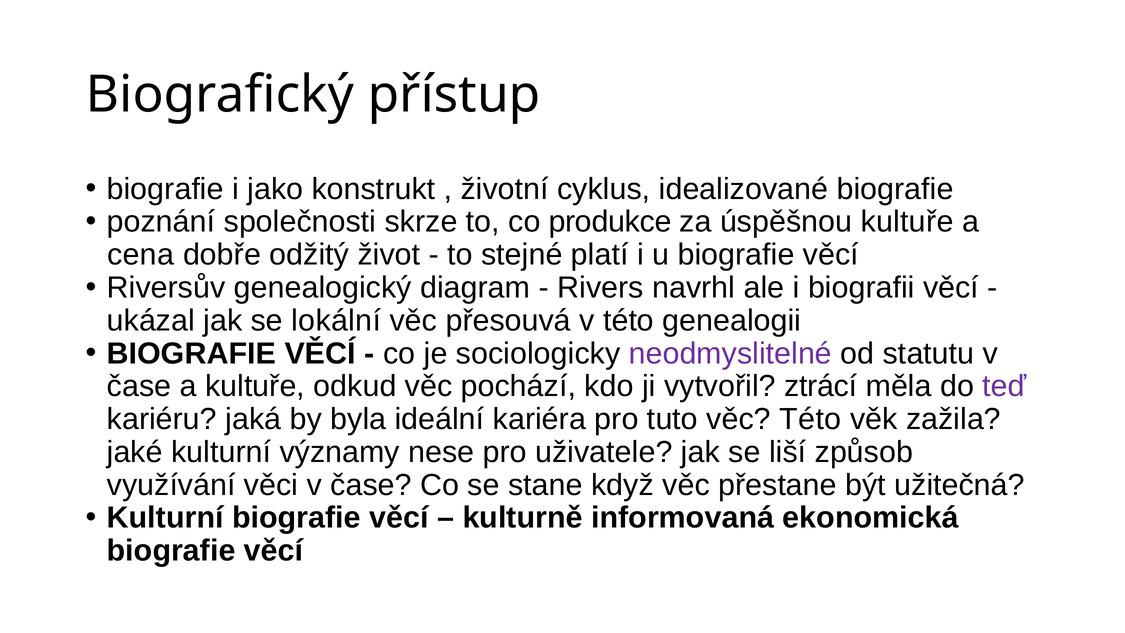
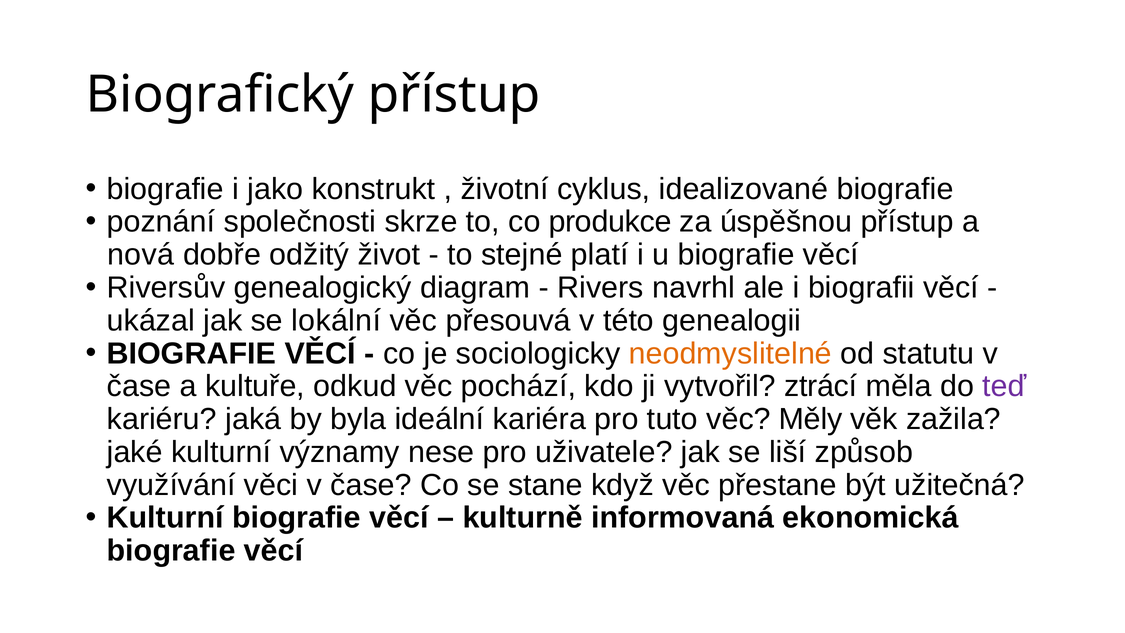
úspěšnou kultuře: kultuře -> přístup (907, 222)
cena: cena -> nová (141, 255)
neodmyslitelné colour: purple -> orange (730, 353)
věc Této: Této -> Měly (811, 419)
